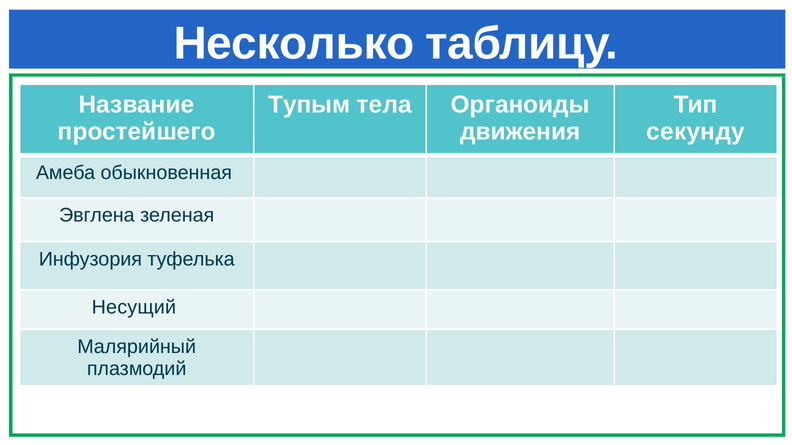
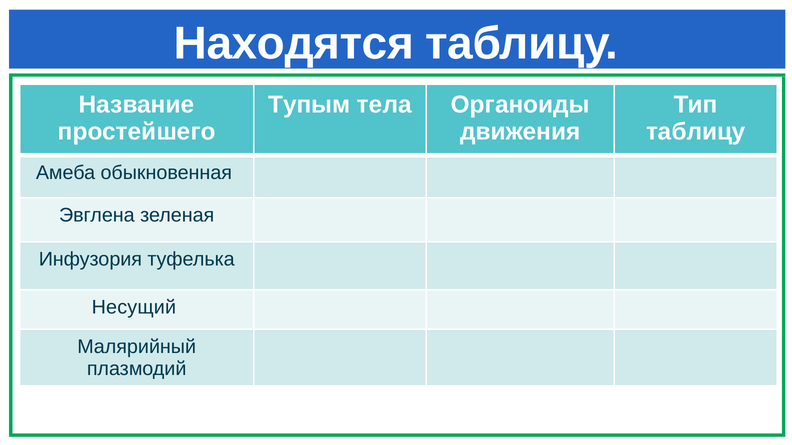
Несколько: Несколько -> Находятся (294, 44)
секунду: секунду -> таблицу (696, 132)
